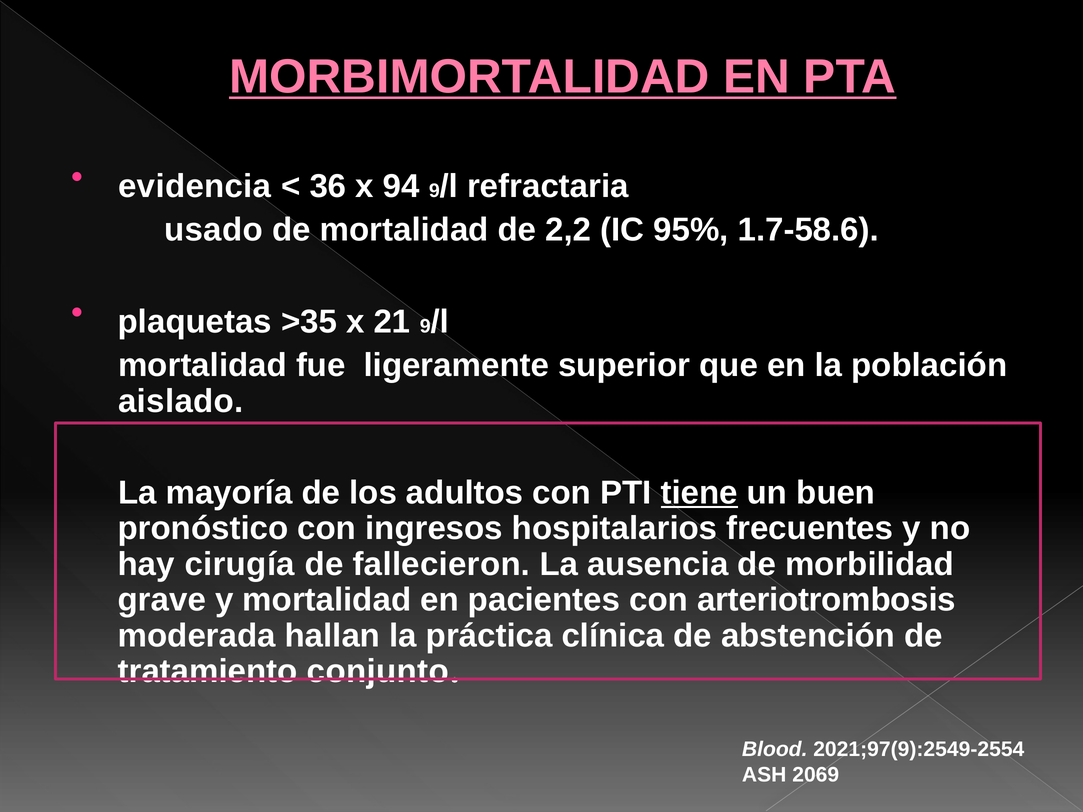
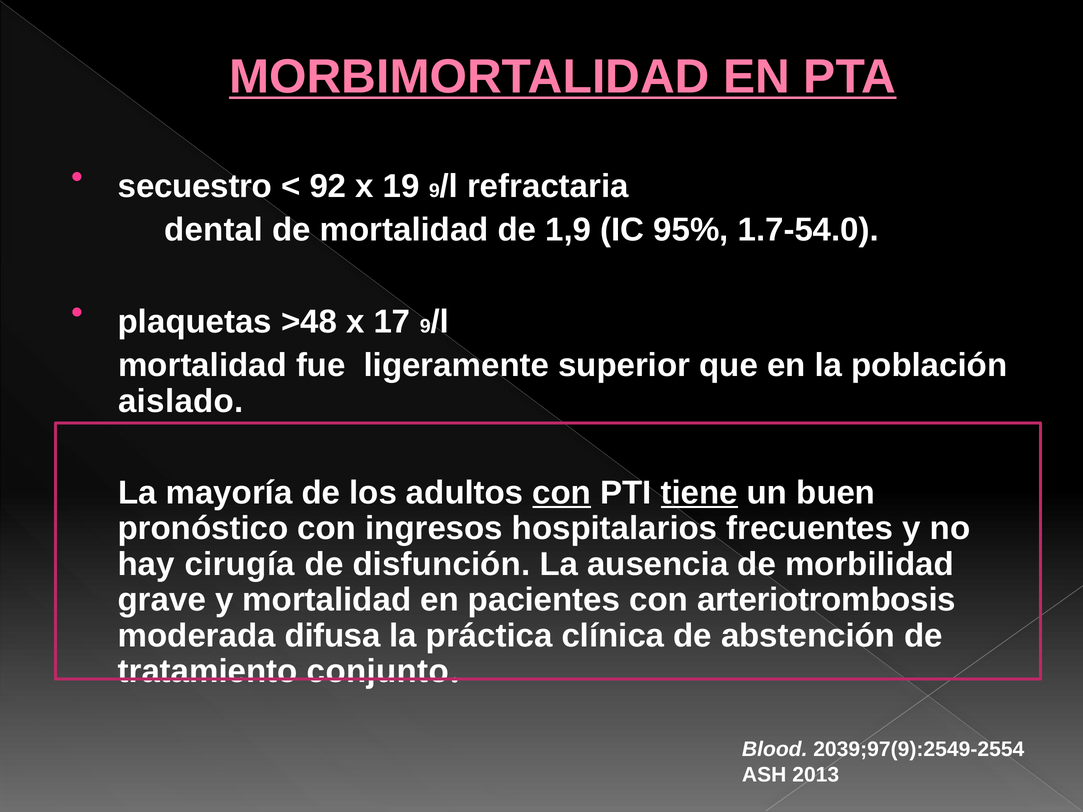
evidencia: evidencia -> secuestro (195, 186)
36: 36 -> 92 (328, 186)
94: 94 -> 19 (401, 186)
usado: usado -> dental (213, 230)
2,2: 2,2 -> 1,9 (568, 230)
1.7-58.6: 1.7-58.6 -> 1.7-54.0 (808, 230)
>35: >35 -> >48 (309, 322)
21: 21 -> 17 (392, 322)
con underline: none -> present (562, 493)
fallecieron: fallecieron -> disfunción (441, 564)
hallan: hallan -> difusa (333, 636)
2021;97(9):2549-2554: 2021;97(9):2549-2554 -> 2039;97(9):2549-2554 (919, 750)
2069: 2069 -> 2013 (816, 775)
